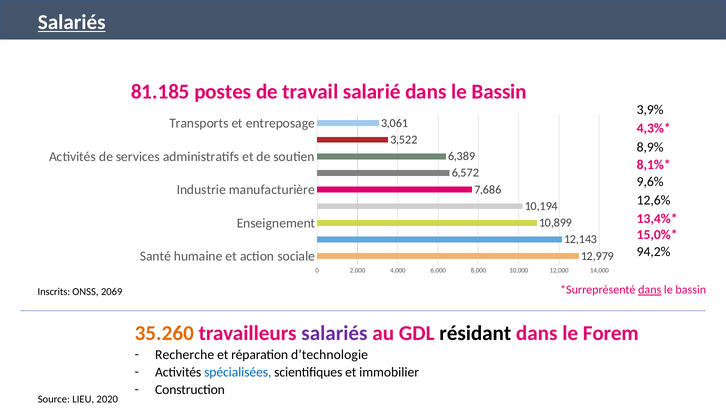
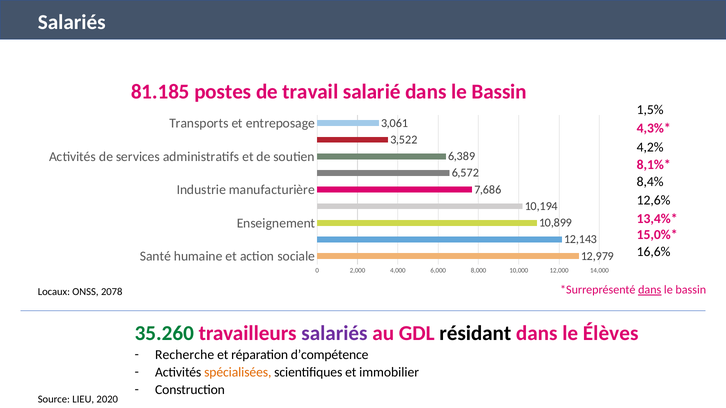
Salariés underline: present -> none (72, 22)
3,9%: 3,9% -> 1,5% (650, 110)
8,9%: 8,9% -> 4,2% (650, 147)
9,6%: 9,6% -> 8,4% (650, 182)
94,2%: 94,2% -> 16,6% (654, 252)
Inscrits: Inscrits -> Locaux (54, 292)
2069: 2069 -> 2078 (112, 292)
35.260 colour: orange -> green (164, 334)
Forem: Forem -> Élèves (611, 334)
d’technologie: d’technologie -> d’compétence (330, 355)
spécialisées colour: blue -> orange (238, 373)
